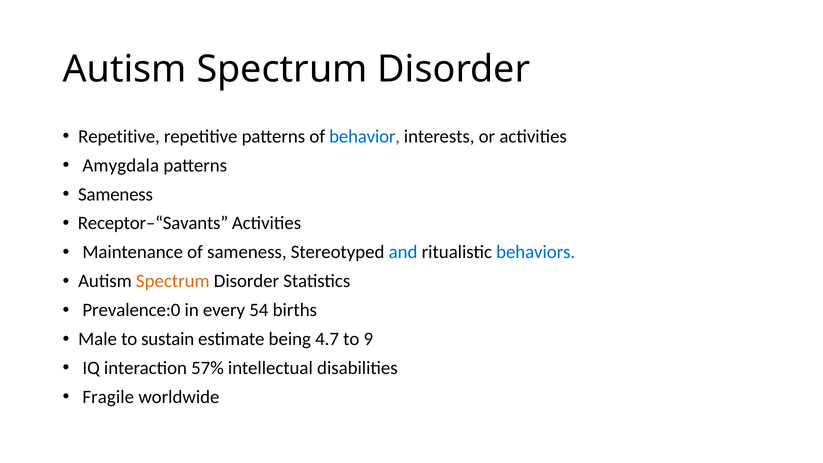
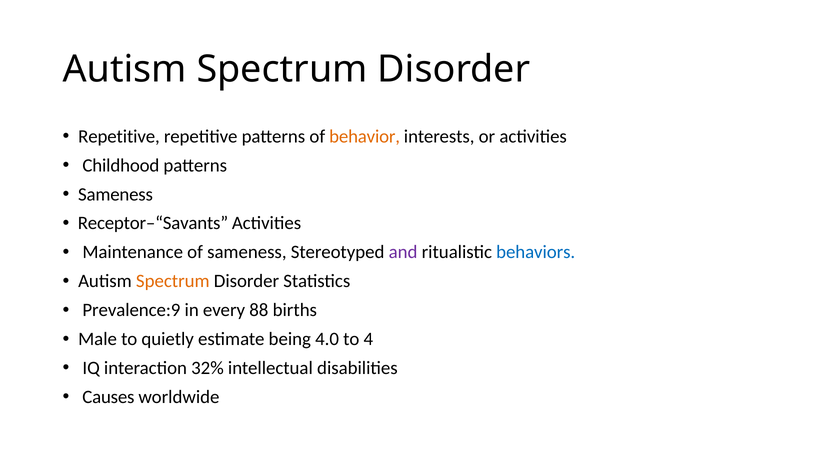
behavior colour: blue -> orange (365, 136)
Amygdala: Amygdala -> Childhood (121, 165)
and colour: blue -> purple (403, 252)
Prevalence:0: Prevalence:0 -> Prevalence:9 (131, 310)
54: 54 -> 88 (259, 310)
sustain: sustain -> quietly (168, 339)
4.7: 4.7 -> 4.0 (327, 339)
9: 9 -> 4 (368, 339)
57%: 57% -> 32% (207, 368)
Fragile: Fragile -> Causes (108, 397)
